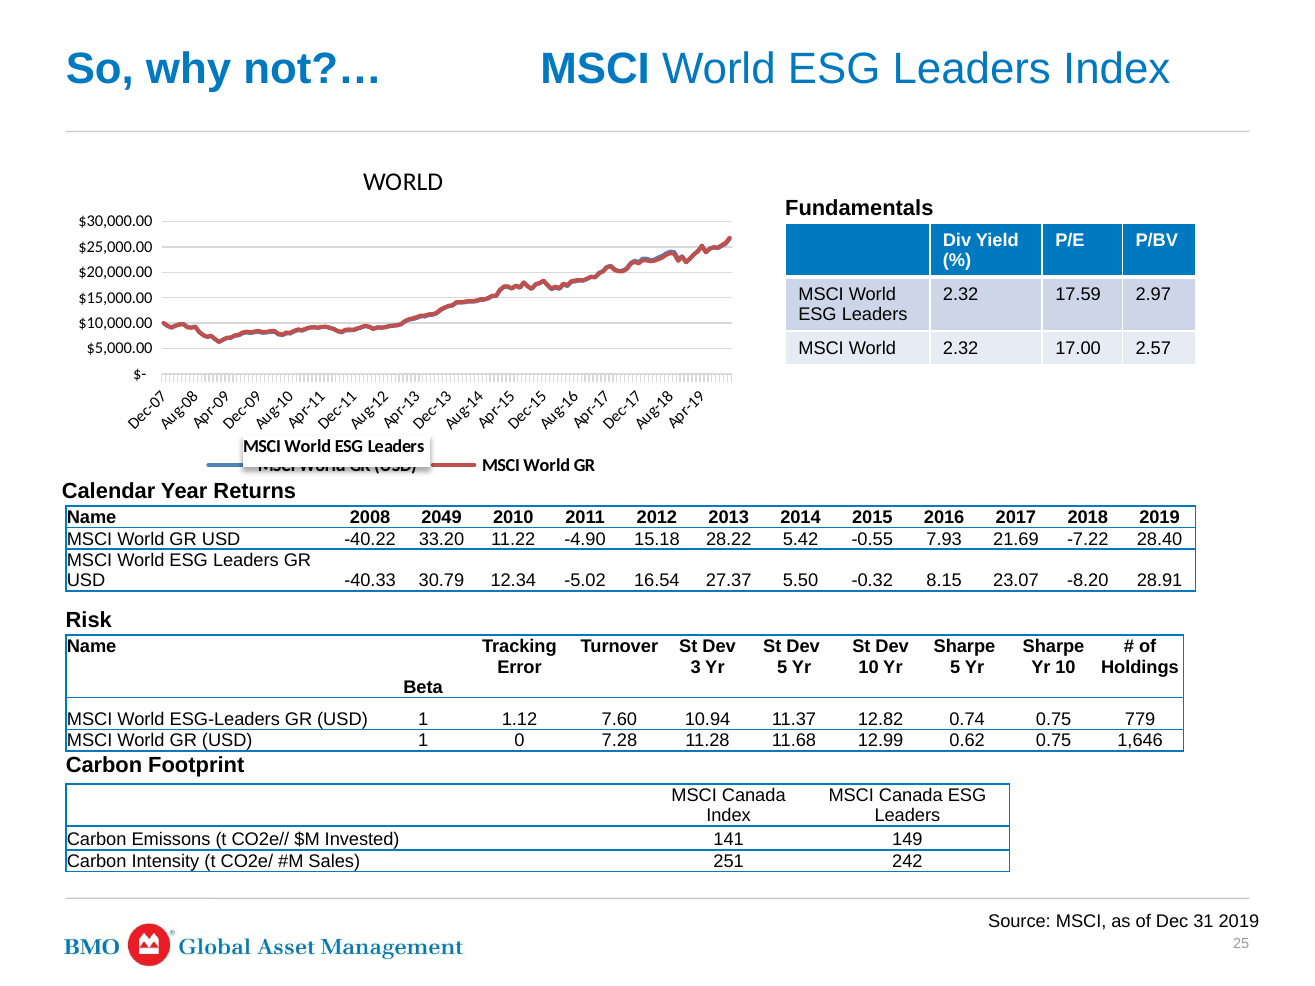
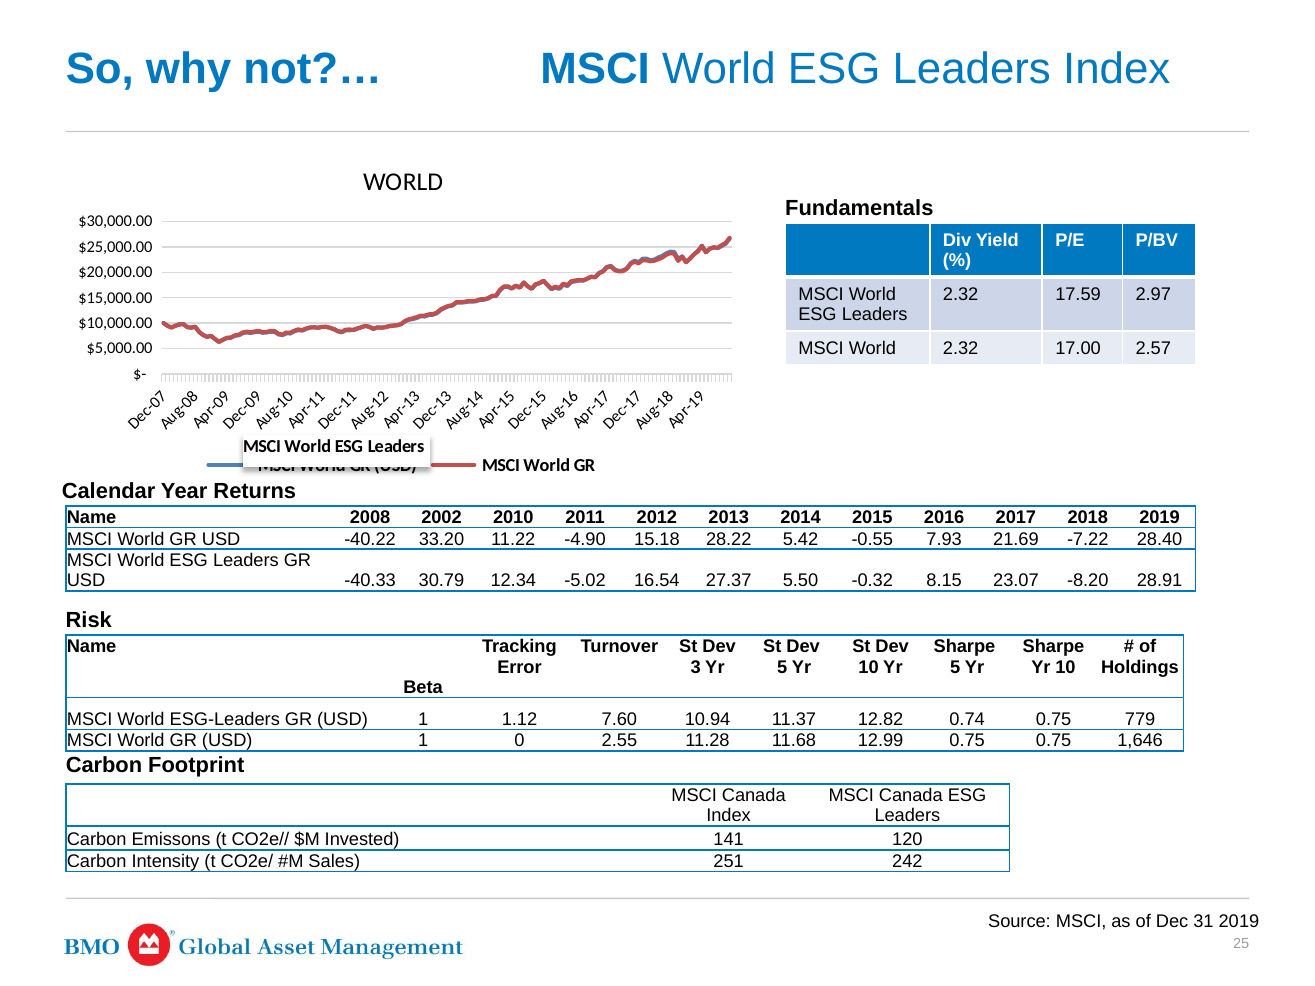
2049: 2049 -> 2002 (442, 518)
7.28: 7.28 -> 2.55 (619, 741)
12.99 0.62: 0.62 -> 0.75 (967, 741)
149: 149 -> 120 (907, 840)
